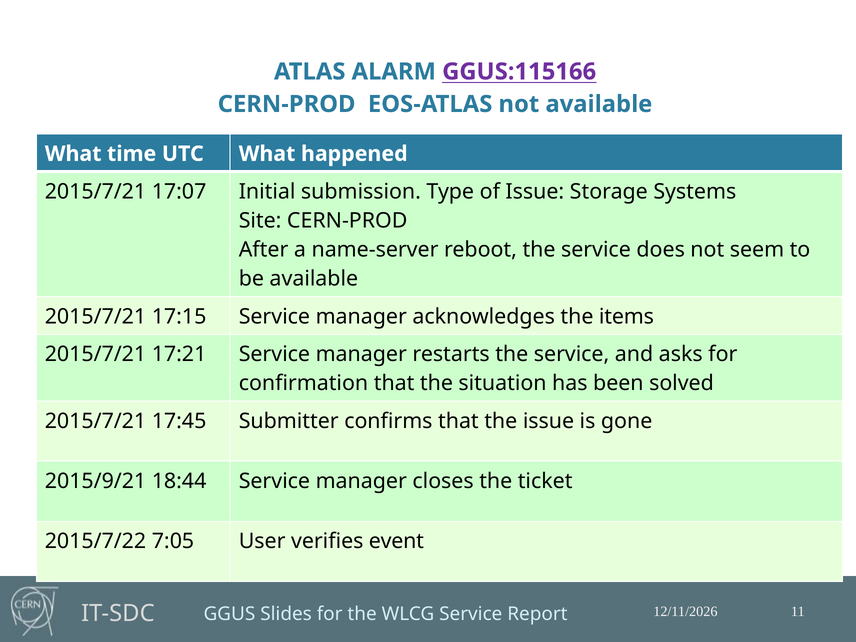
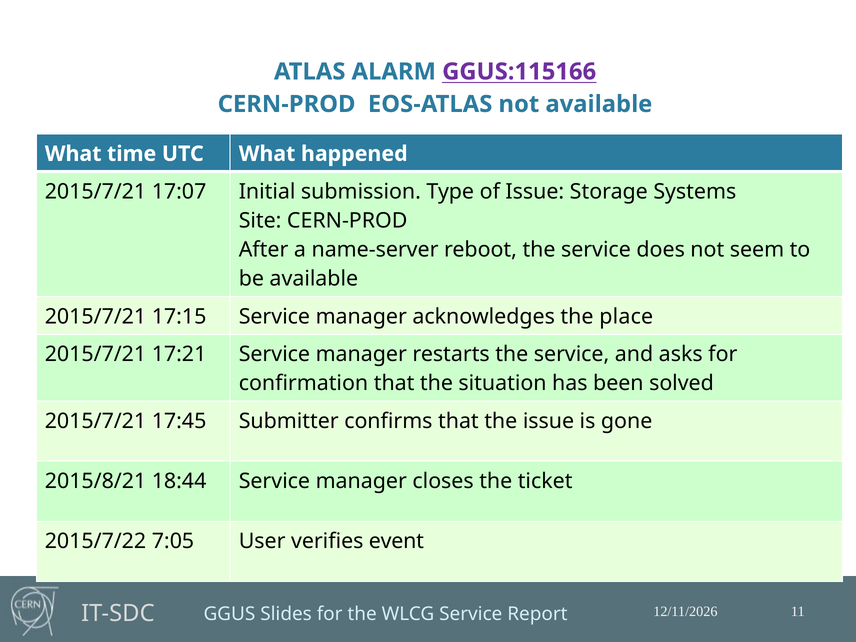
items: items -> place (626, 317)
2015/9/21: 2015/9/21 -> 2015/8/21 (96, 481)
